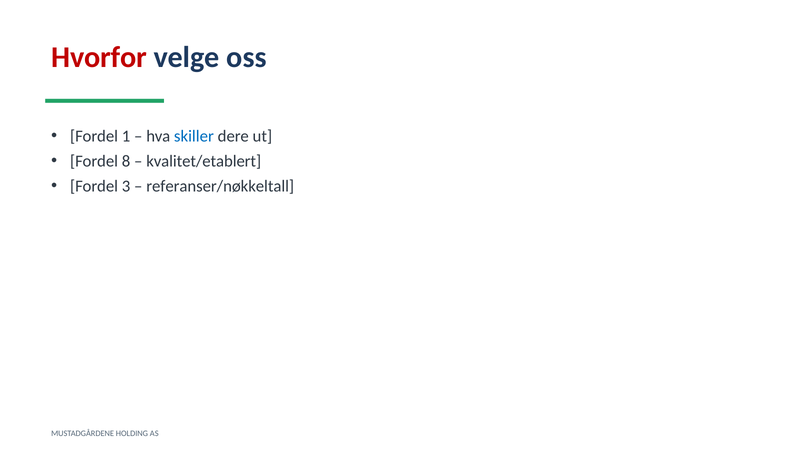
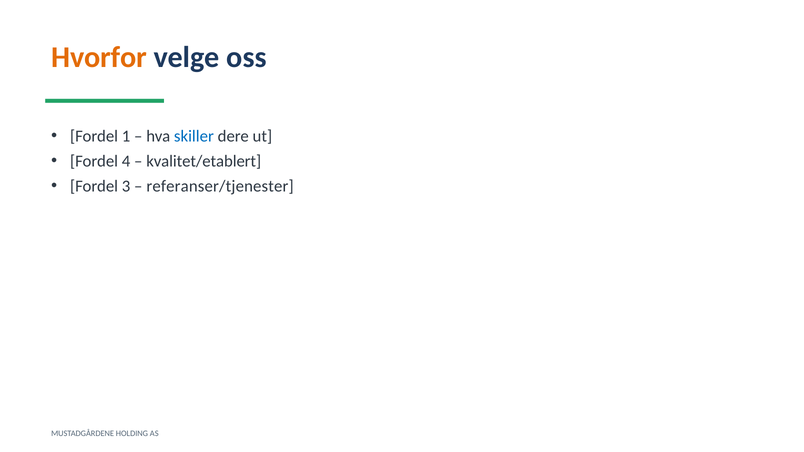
Hvorfor colour: red -> orange (99, 57)
8: 8 -> 4 (126, 161)
referanser/nøkkeltall: referanser/nøkkeltall -> referanser/tjenester (220, 186)
